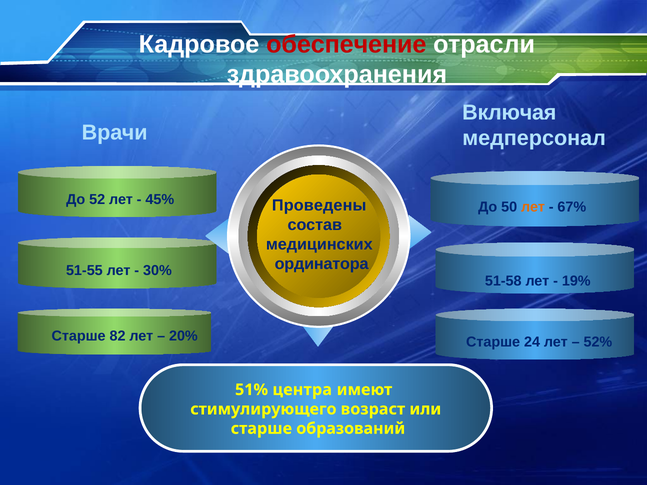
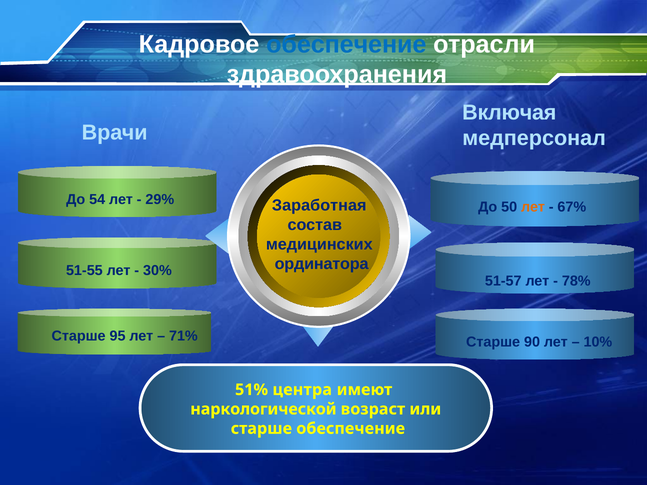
обеспечение colour: red -> blue (346, 44)
52: 52 -> 54 (97, 199)
45%: 45% -> 29% (160, 199)
Проведены: Проведены -> Заработная (319, 206)
51-58: 51-58 -> 51-57 (503, 281)
19%: 19% -> 78% (576, 281)
82: 82 -> 95 (118, 336)
20%: 20% -> 71% (183, 336)
24: 24 -> 90 (532, 342)
52%: 52% -> 10% (598, 342)
стимулирующего: стимулирующего -> наркологической (263, 409)
старше образований: образований -> обеспечение (351, 429)
